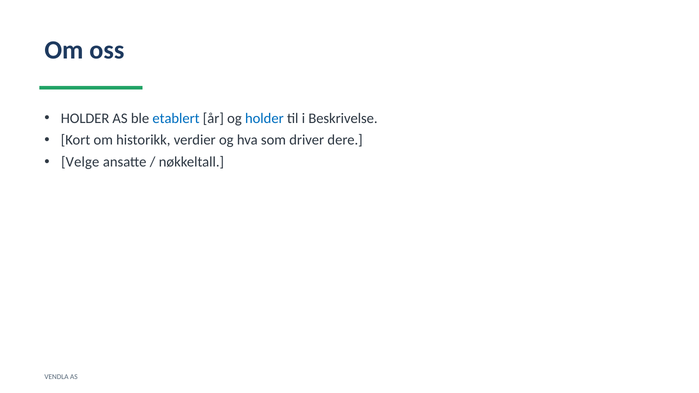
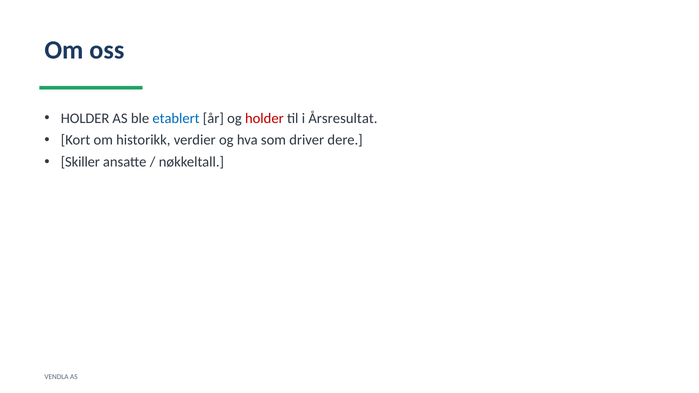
holder colour: blue -> red (264, 118)
Beskrivelse: Beskrivelse -> Årsresultat (343, 118)
Velge: Velge -> Skiller (80, 162)
